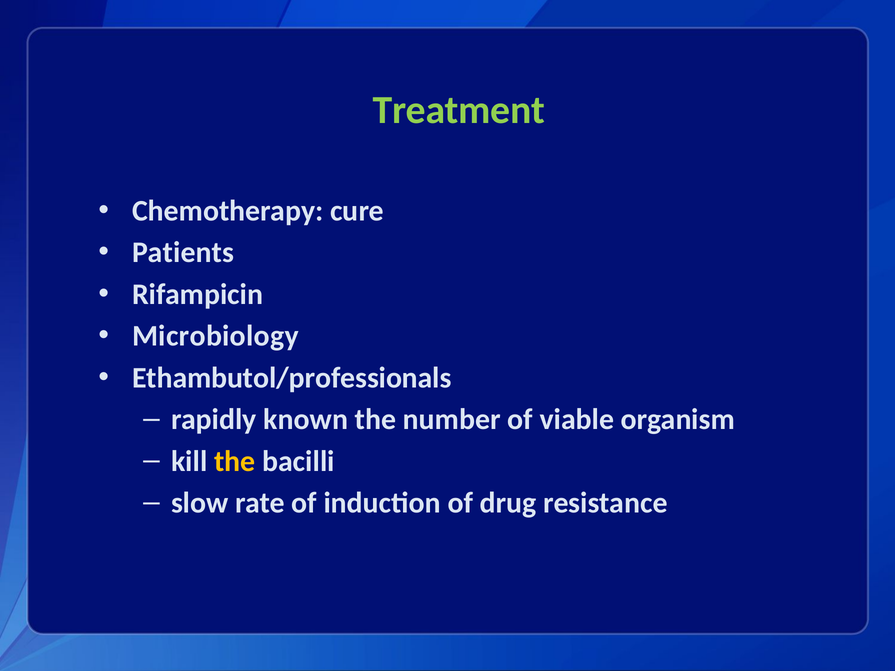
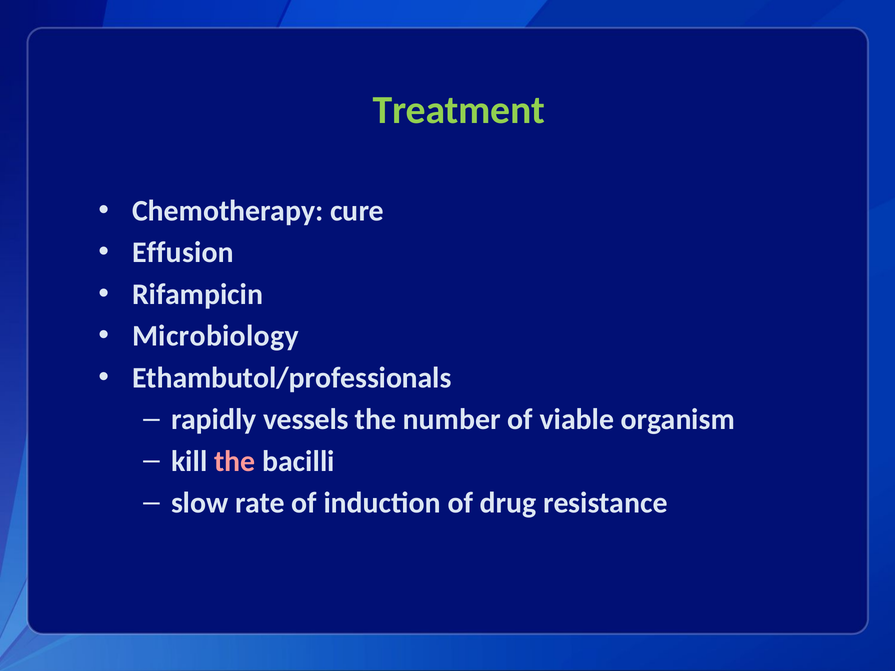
Patients: Patients -> Effusion (183, 253)
known: known -> vessels (306, 420)
the colour: yellow -> pink (235, 461)
